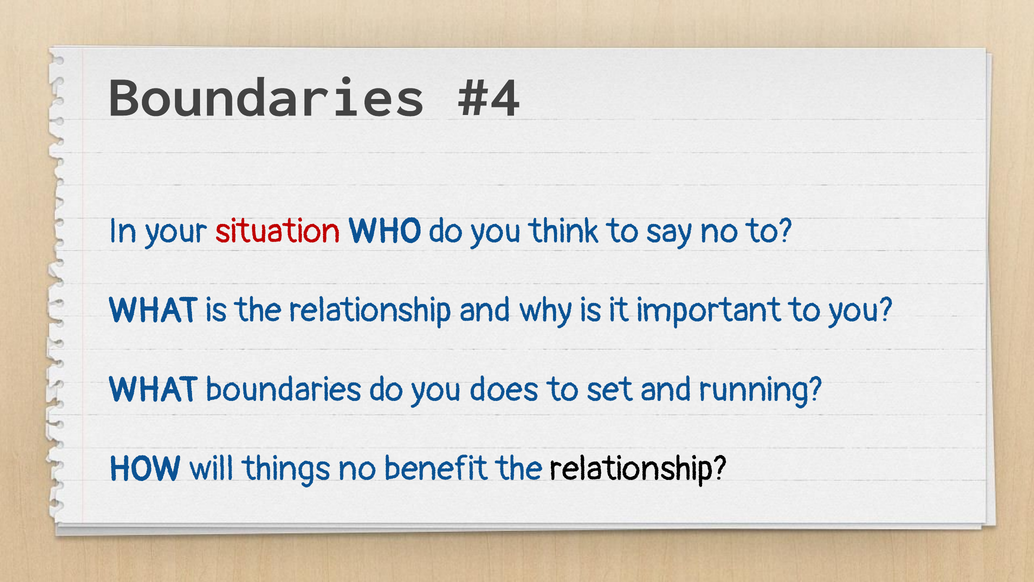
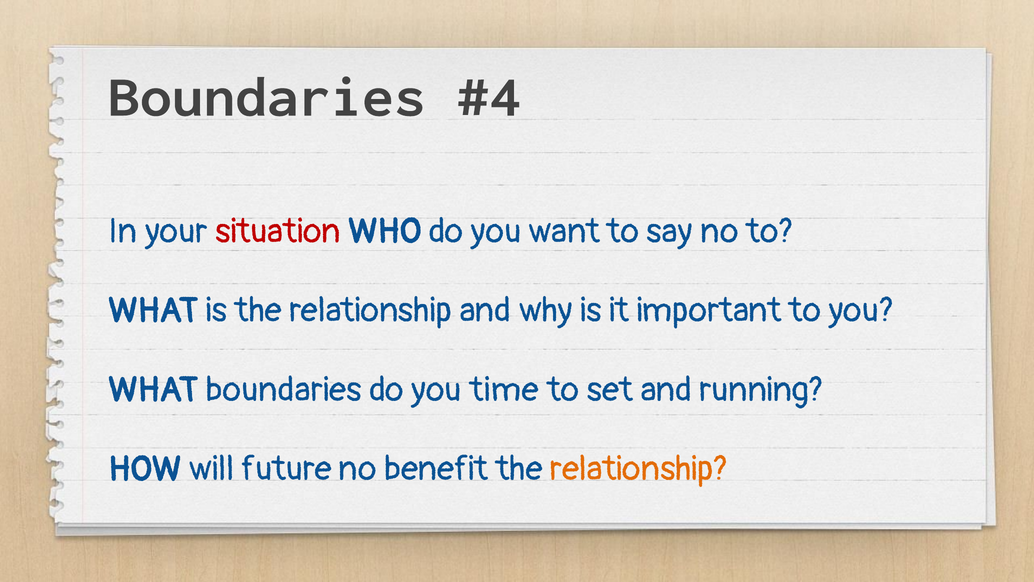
think: think -> want (564, 231)
does: does -> time (504, 390)
things: things -> future (287, 469)
relationship colour: black -> orange (639, 469)
